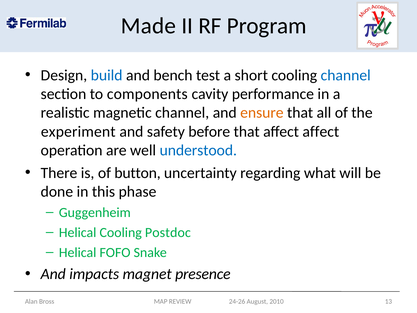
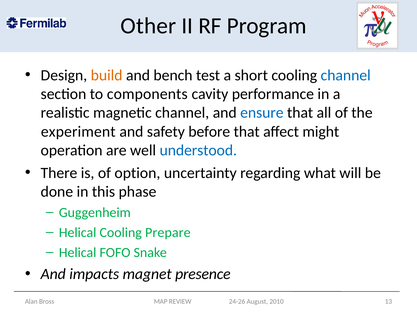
Made: Made -> Other (148, 26)
build colour: blue -> orange (107, 75)
ensure colour: orange -> blue (262, 113)
affect affect: affect -> might (321, 131)
button: button -> option (137, 173)
Postdoc: Postdoc -> Prepare (168, 232)
